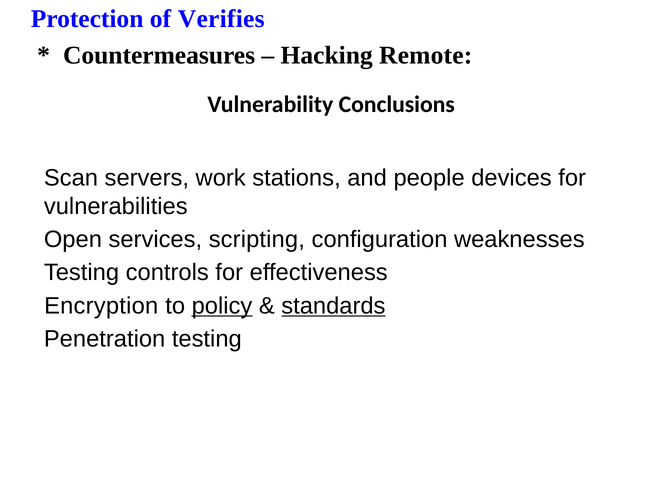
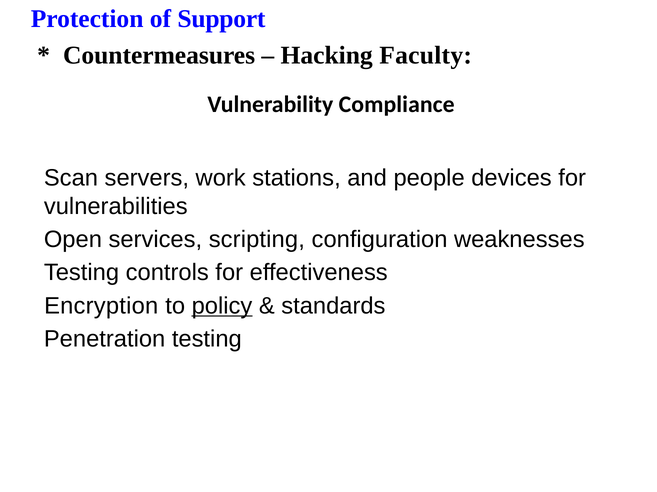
Verifies: Verifies -> Support (221, 19)
Remote: Remote -> Faculty (426, 55)
Conclusions: Conclusions -> Compliance (397, 105)
standards underline: present -> none (333, 306)
